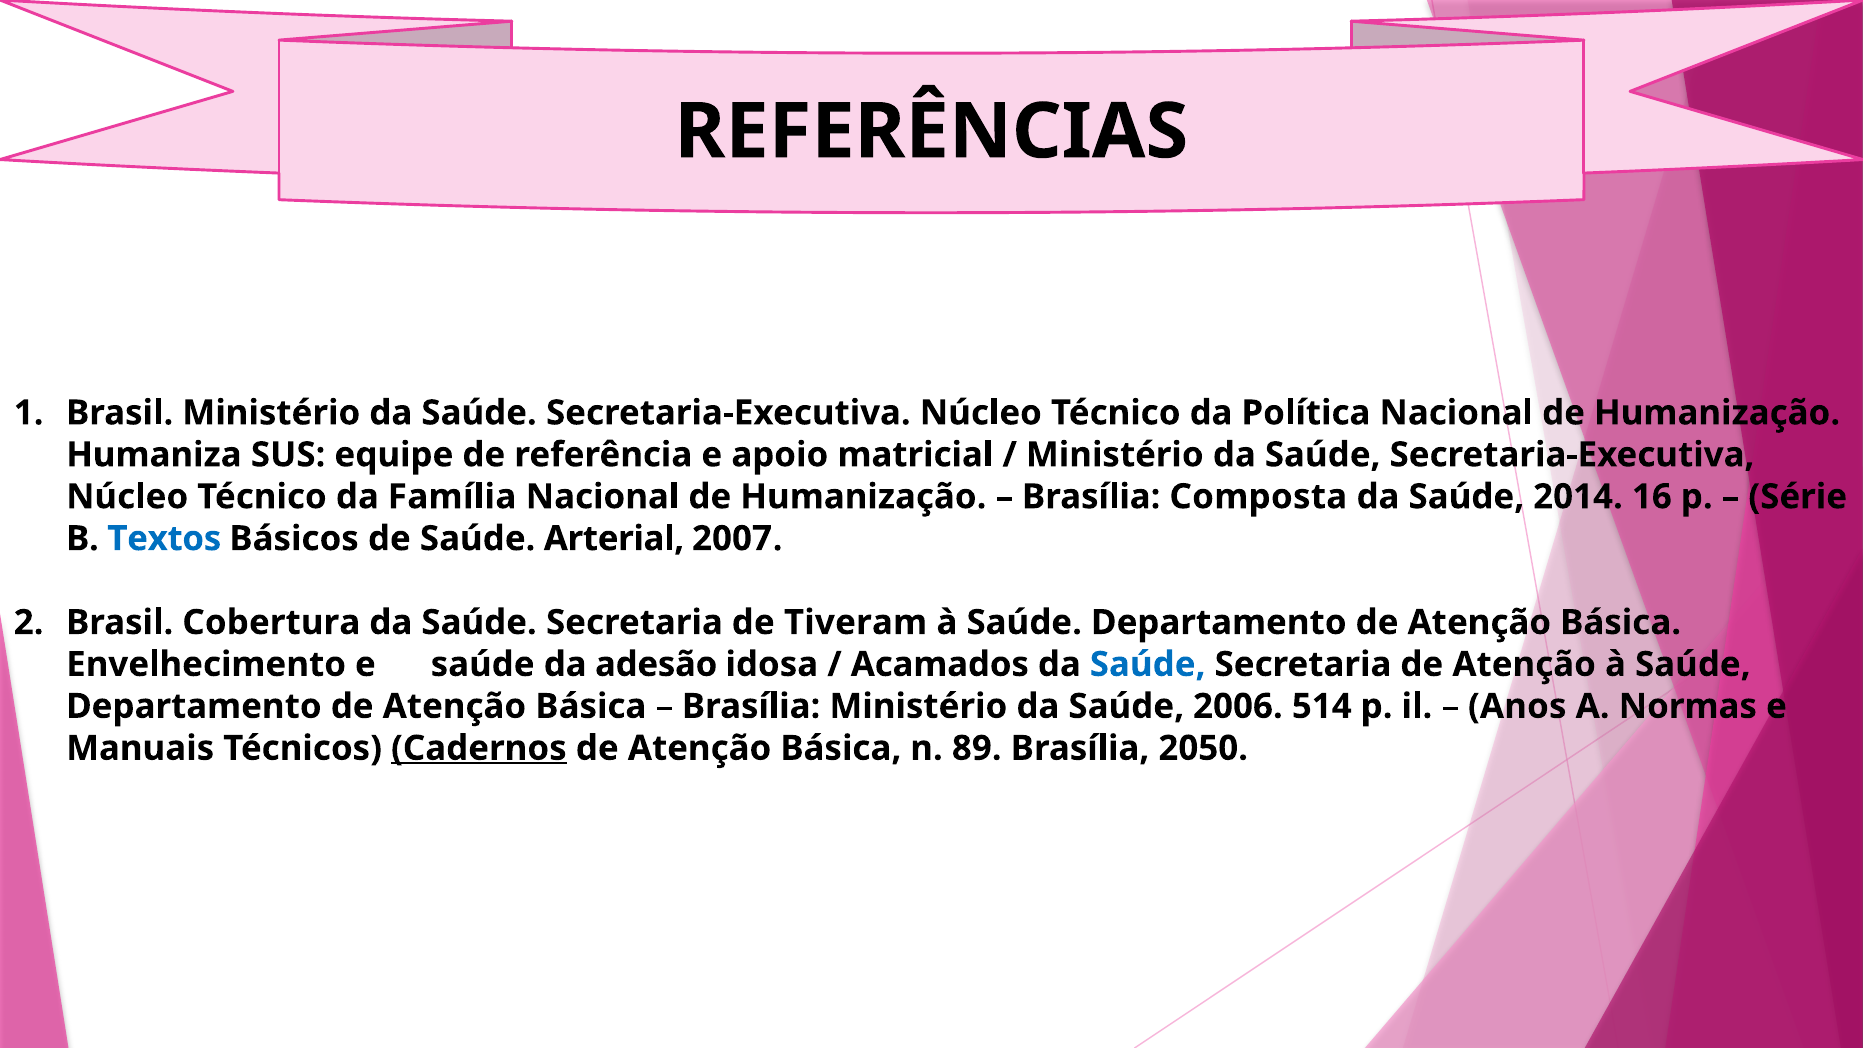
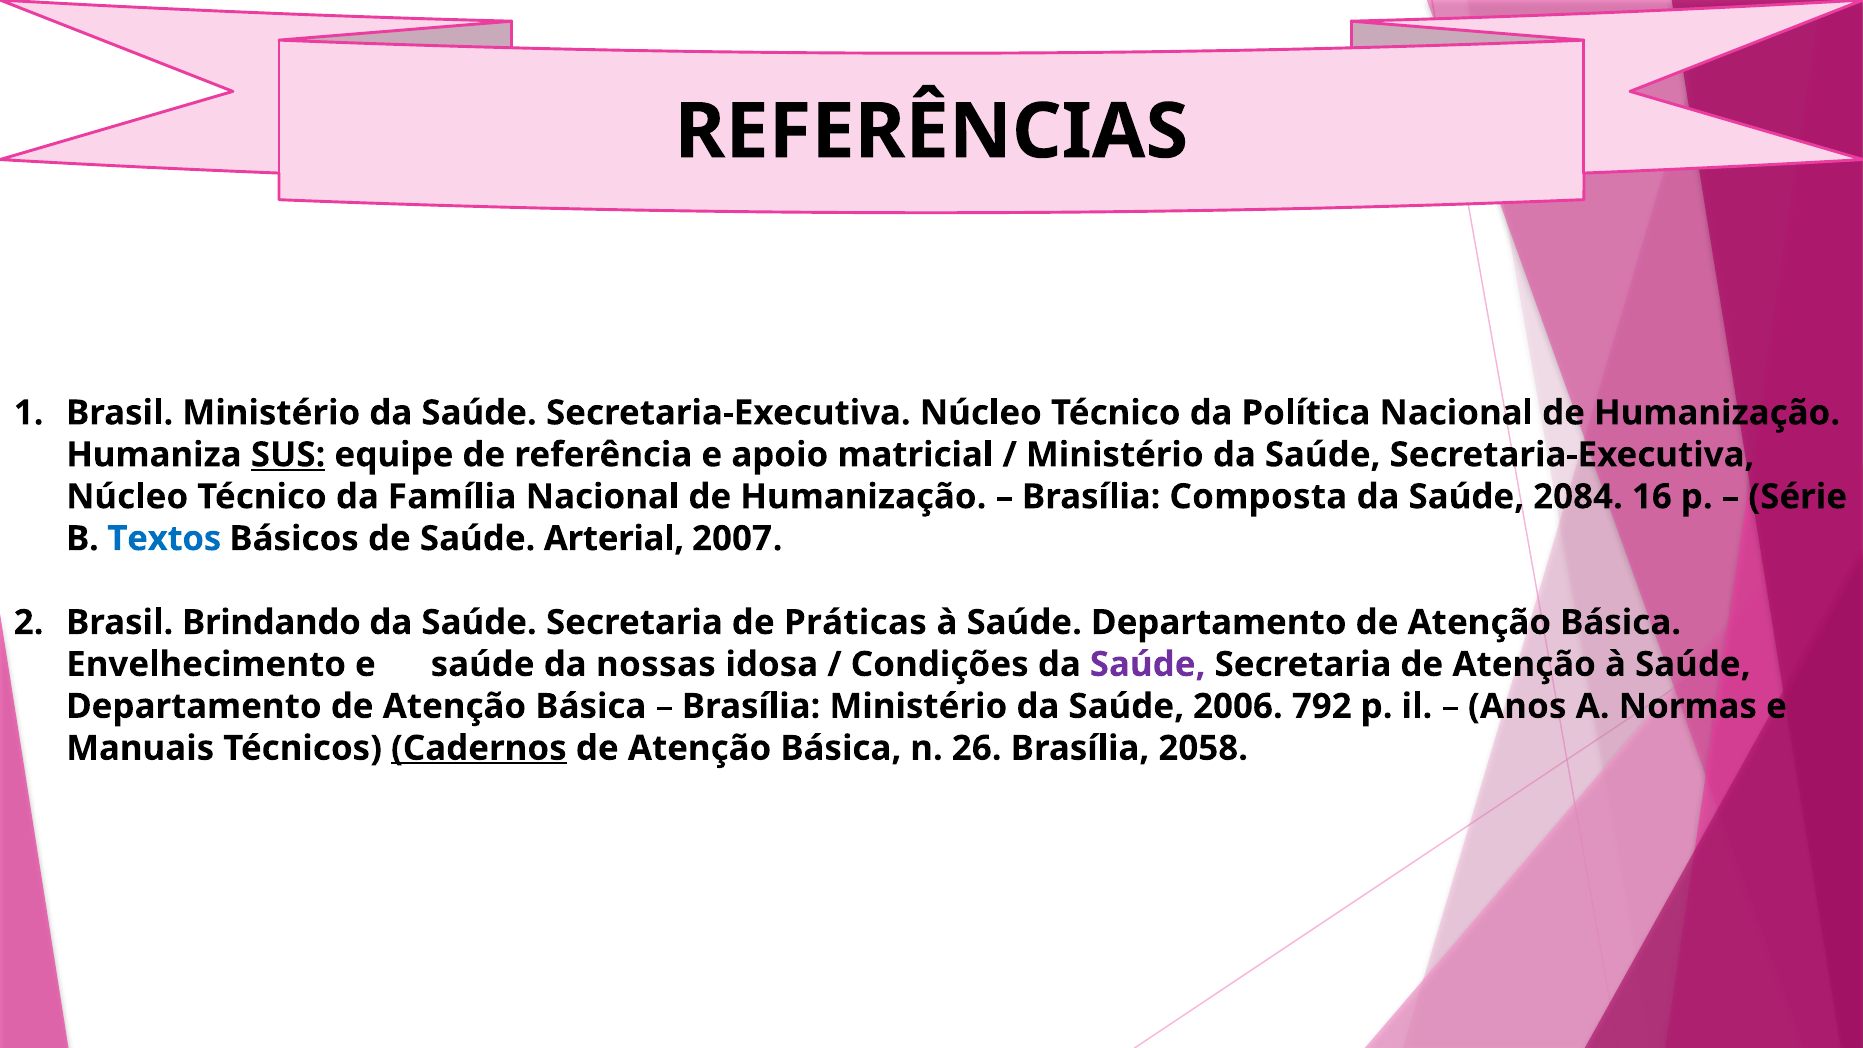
SUS underline: none -> present (288, 455)
2014: 2014 -> 2084 (1578, 497)
Cobertura: Cobertura -> Brindando (272, 622)
Tiveram: Tiveram -> Práticas (855, 622)
adesão: adesão -> nossas (656, 664)
Acamados: Acamados -> Condições (940, 664)
Saúde colour: blue -> purple (1148, 664)
514: 514 -> 792 (1322, 706)
89: 89 -> 26 (977, 748)
2050: 2050 -> 2058 (1203, 748)
